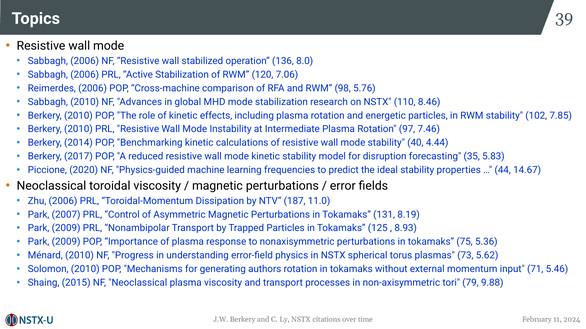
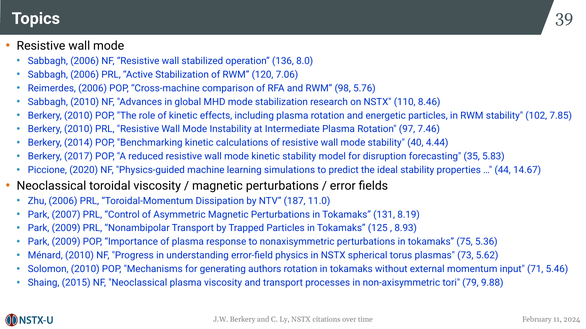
frequencies: frequencies -> simulations (290, 170)
